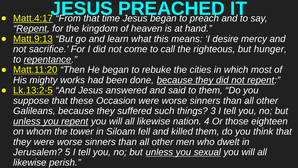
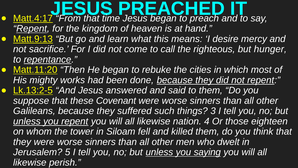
Occasion: Occasion -> Covenant (116, 101)
sexual: sexual -> saying (207, 152)
